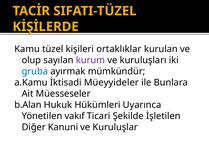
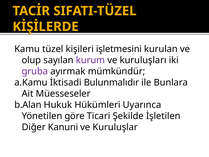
ortaklıklar: ortaklıklar -> işletmesini (119, 49)
gruba colour: blue -> purple (35, 71)
Müeyyideler: Müeyyideler -> Bulunmalıdır (111, 82)
vakıf: vakıf -> göre (75, 116)
